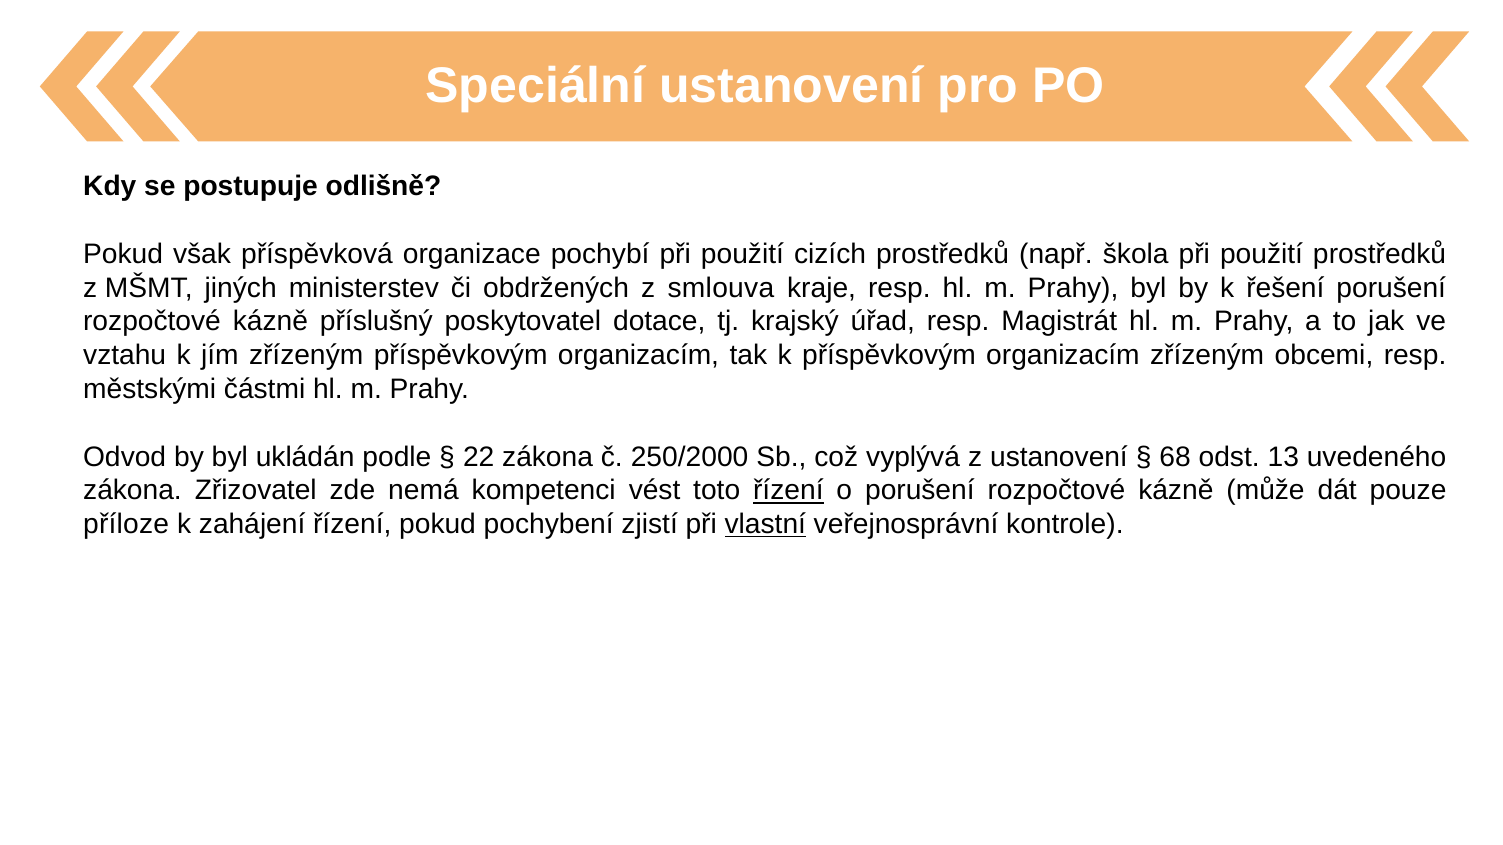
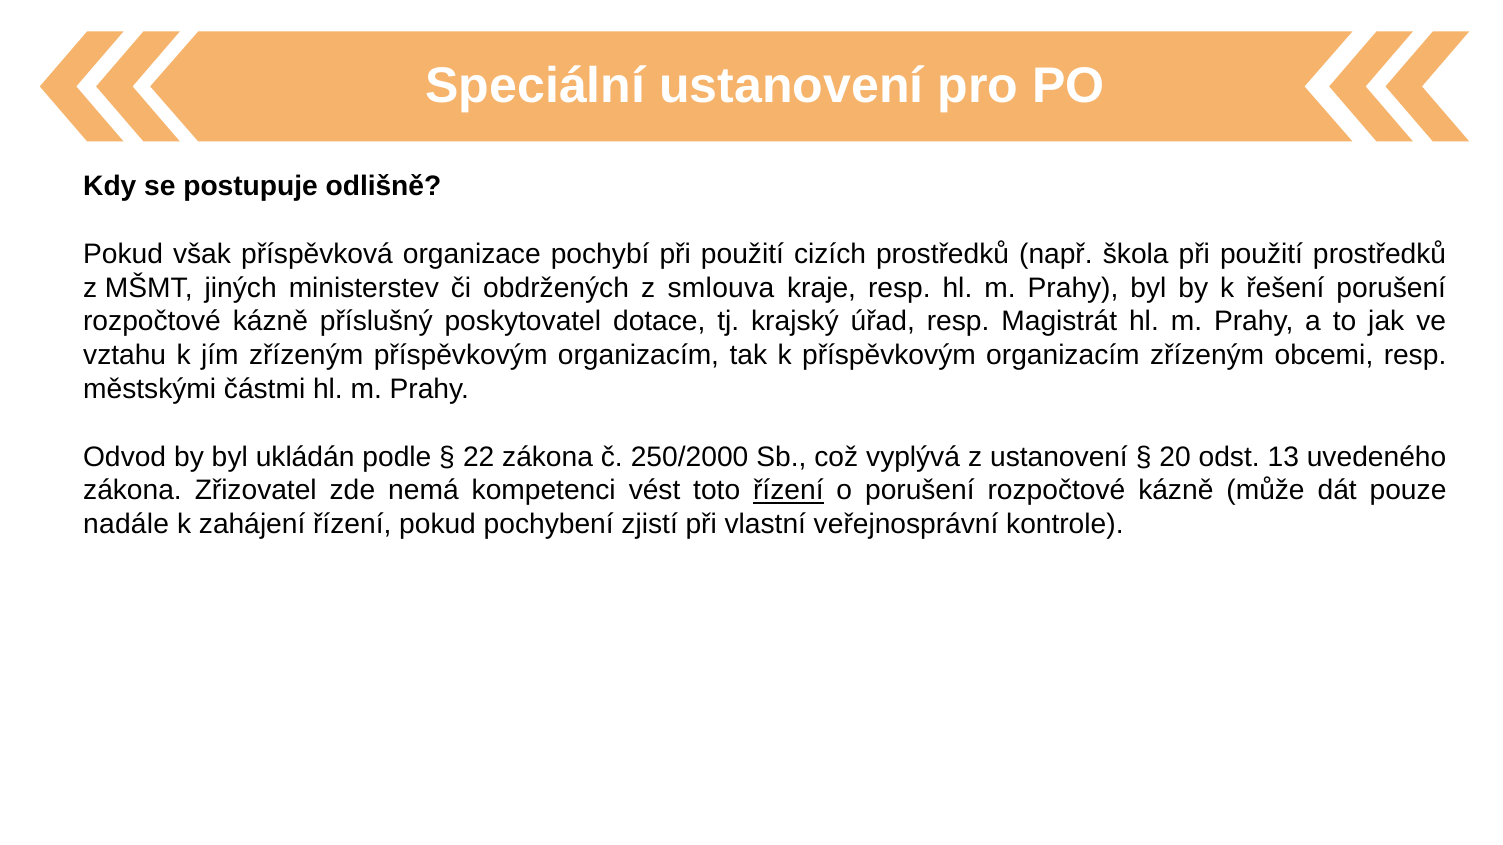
68: 68 -> 20 (1175, 457)
příloze: příloze -> nadále (126, 525)
vlastní underline: present -> none (765, 525)
